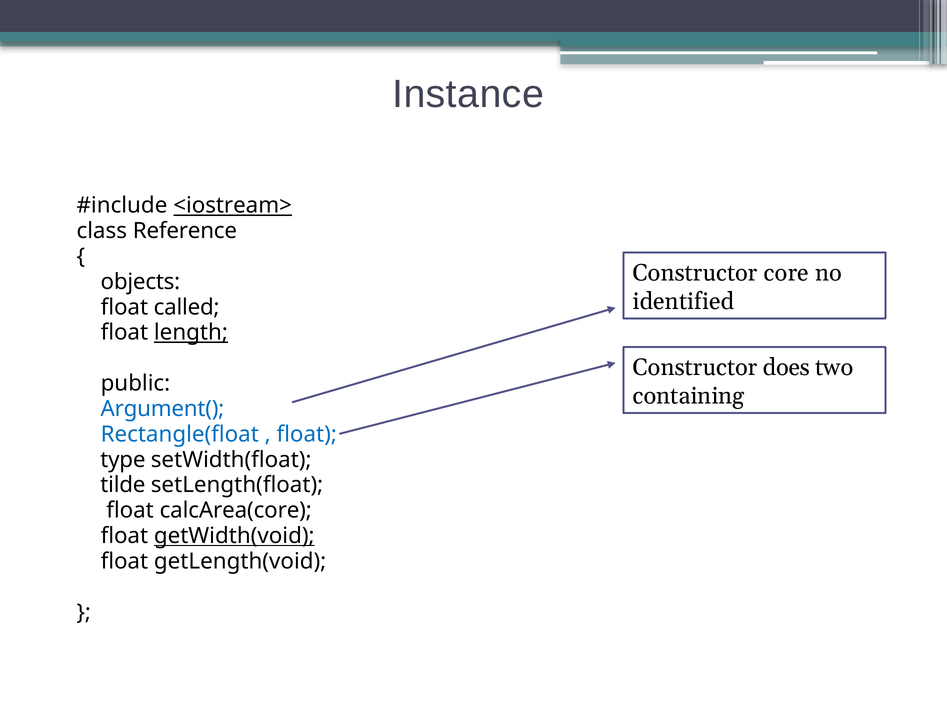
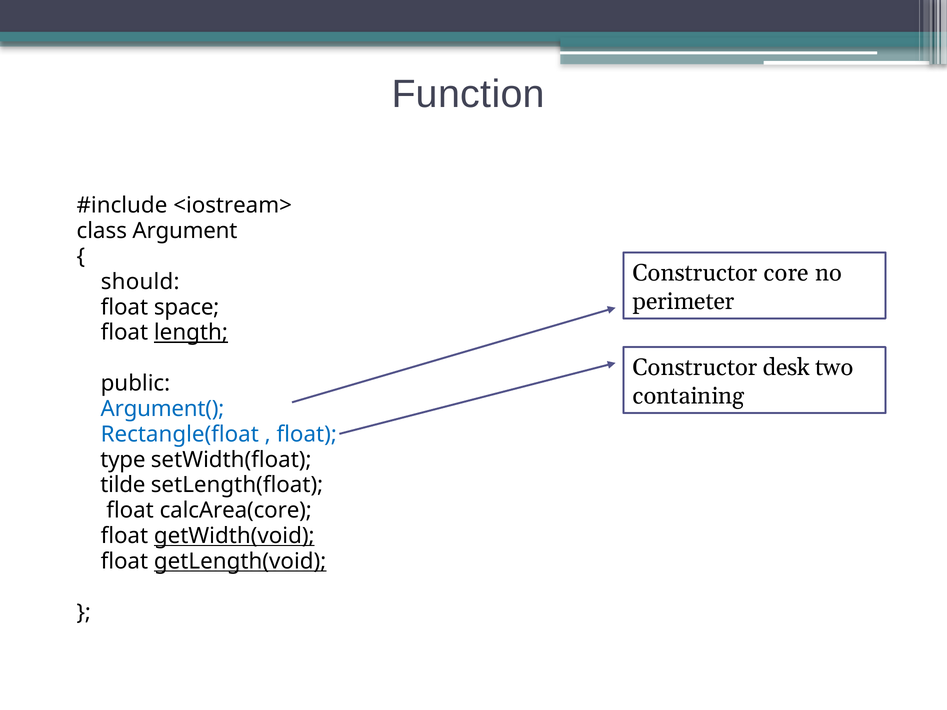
Instance: Instance -> Function (468, 94)
<iostream> underline: present -> none (233, 206)
Reference: Reference -> Argument (185, 231)
objects: objects -> should (140, 282)
identified: identified -> perimeter (684, 301)
called: called -> space (187, 307)
does: does -> desk (786, 368)
getLength(void underline: none -> present (240, 562)
